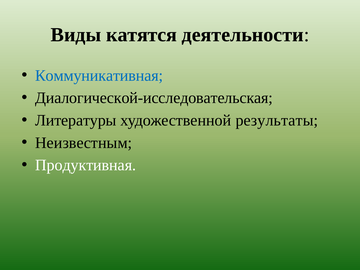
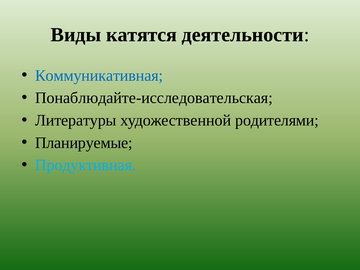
Диалогической-исследовательская: Диалогической-исследовательская -> Понаблюдайте-исследовательская (154, 98)
результаты: результаты -> родителями (277, 120)
Неизвестным: Неизвестным -> Планируемые (84, 143)
Продуктивная colour: white -> light blue (86, 165)
